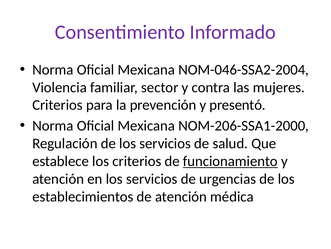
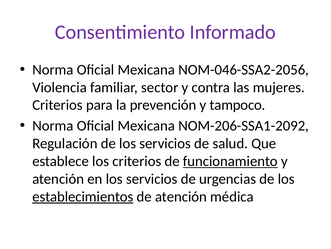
NOM-046-SSA2-2004: NOM-046-SSA2-2004 -> NOM-046-SSA2-2056 (244, 69)
presentó: presentó -> tampoco (238, 105)
NOM-206-SSA1-2000: NOM-206-SSA1-2000 -> NOM-206-SSA1-2092 (244, 125)
establecimientos underline: none -> present (83, 196)
